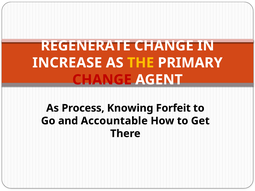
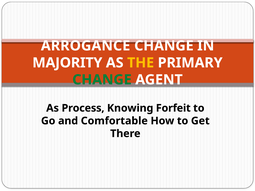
REGENERATE: REGENERATE -> ARROGANCE (86, 46)
INCREASE: INCREASE -> MAJORITY (67, 63)
CHANGE colour: red -> green (102, 80)
Accountable: Accountable -> Comfortable (114, 121)
